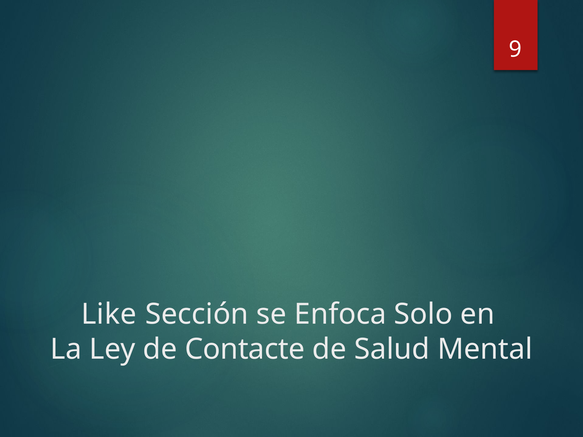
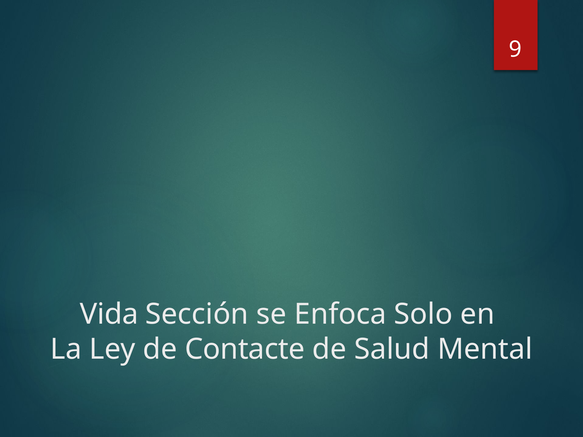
Like: Like -> Vida (109, 314)
